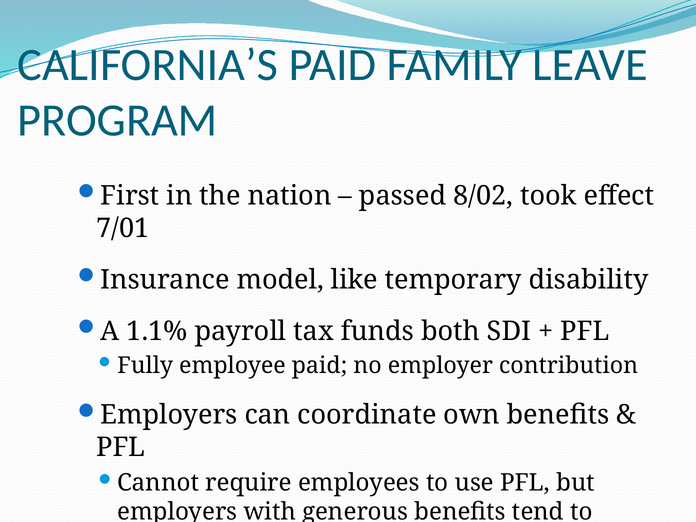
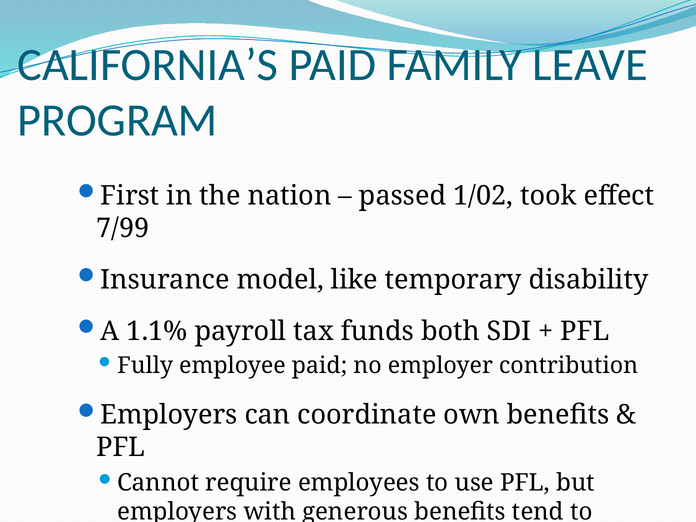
8/02: 8/02 -> 1/02 (483, 196)
7/01: 7/01 -> 7/99 (123, 228)
